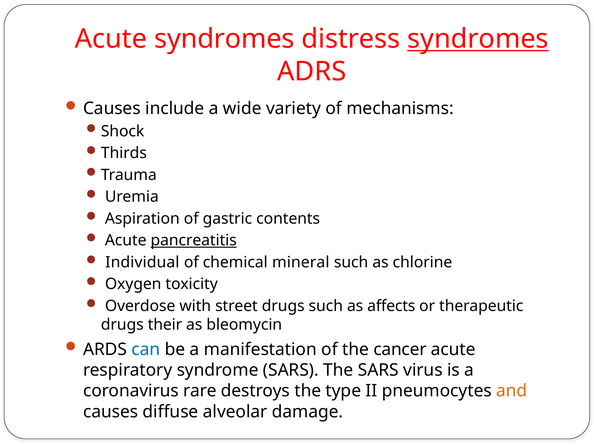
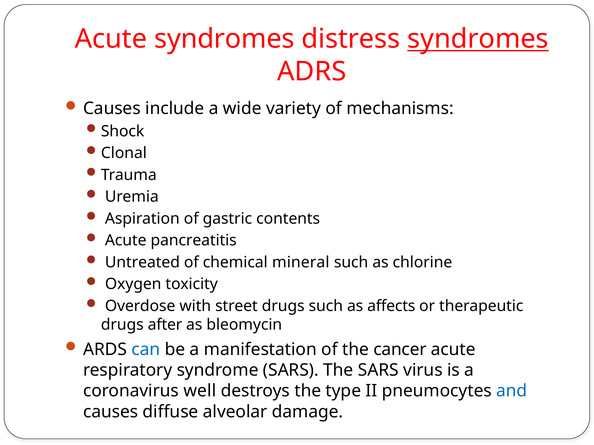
Thirds: Thirds -> Clonal (124, 153)
pancreatitis underline: present -> none (194, 241)
Individual: Individual -> Untreated (142, 263)
their: their -> after (165, 325)
rare: rare -> well (200, 391)
and colour: orange -> blue (512, 391)
